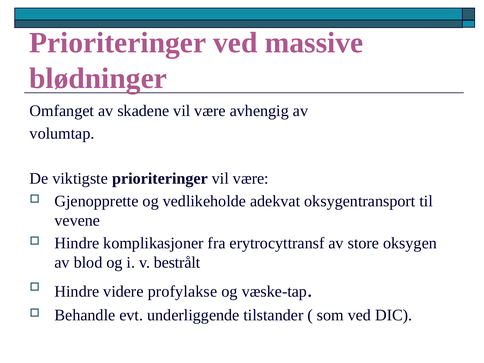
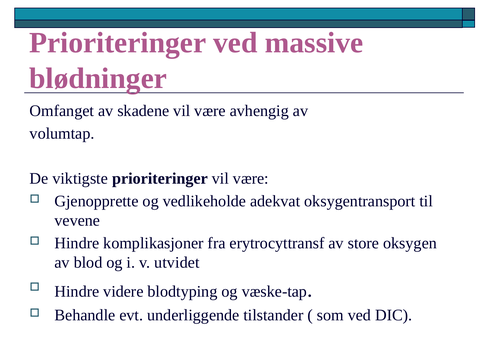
bestrålt: bestrålt -> utvidet (177, 262)
profylakse: profylakse -> blodtyping (183, 292)
